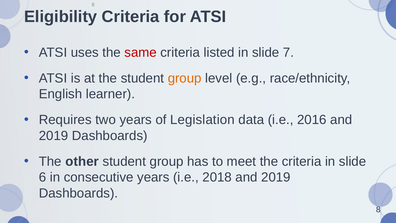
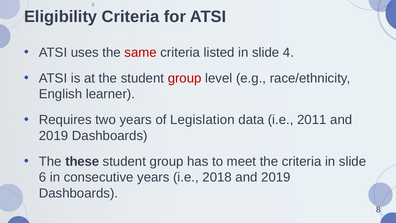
7: 7 -> 4 (288, 52)
group colour: orange -> red (185, 78)
2016: 2016 -> 2011 (312, 120)
other: other -> these (82, 161)
